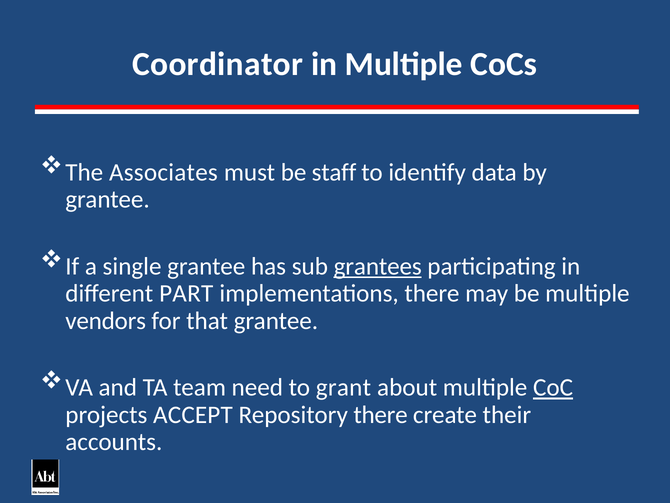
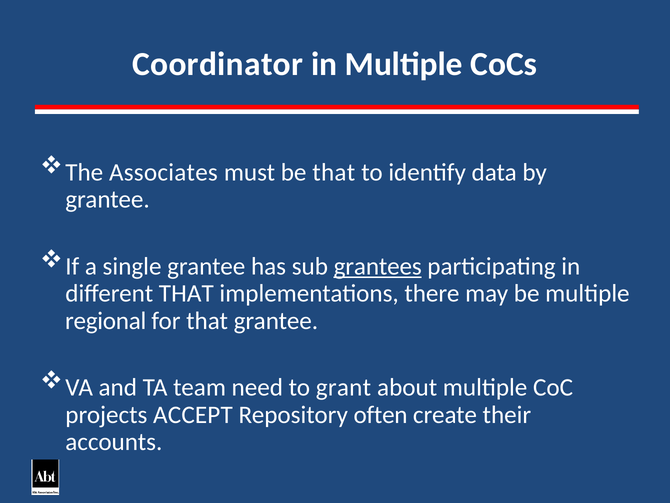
be staff: staff -> that (334, 172)
different PART: PART -> THAT (186, 293)
vendors: vendors -> regional (106, 321)
CoC underline: present -> none (553, 387)
Repository there: there -> often (381, 414)
